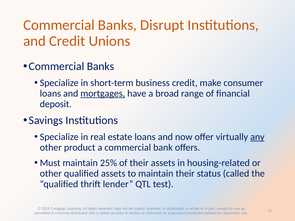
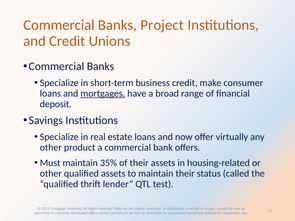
Disrupt: Disrupt -> Project (162, 25)
any underline: present -> none (257, 137)
25%: 25% -> 35% (109, 163)
